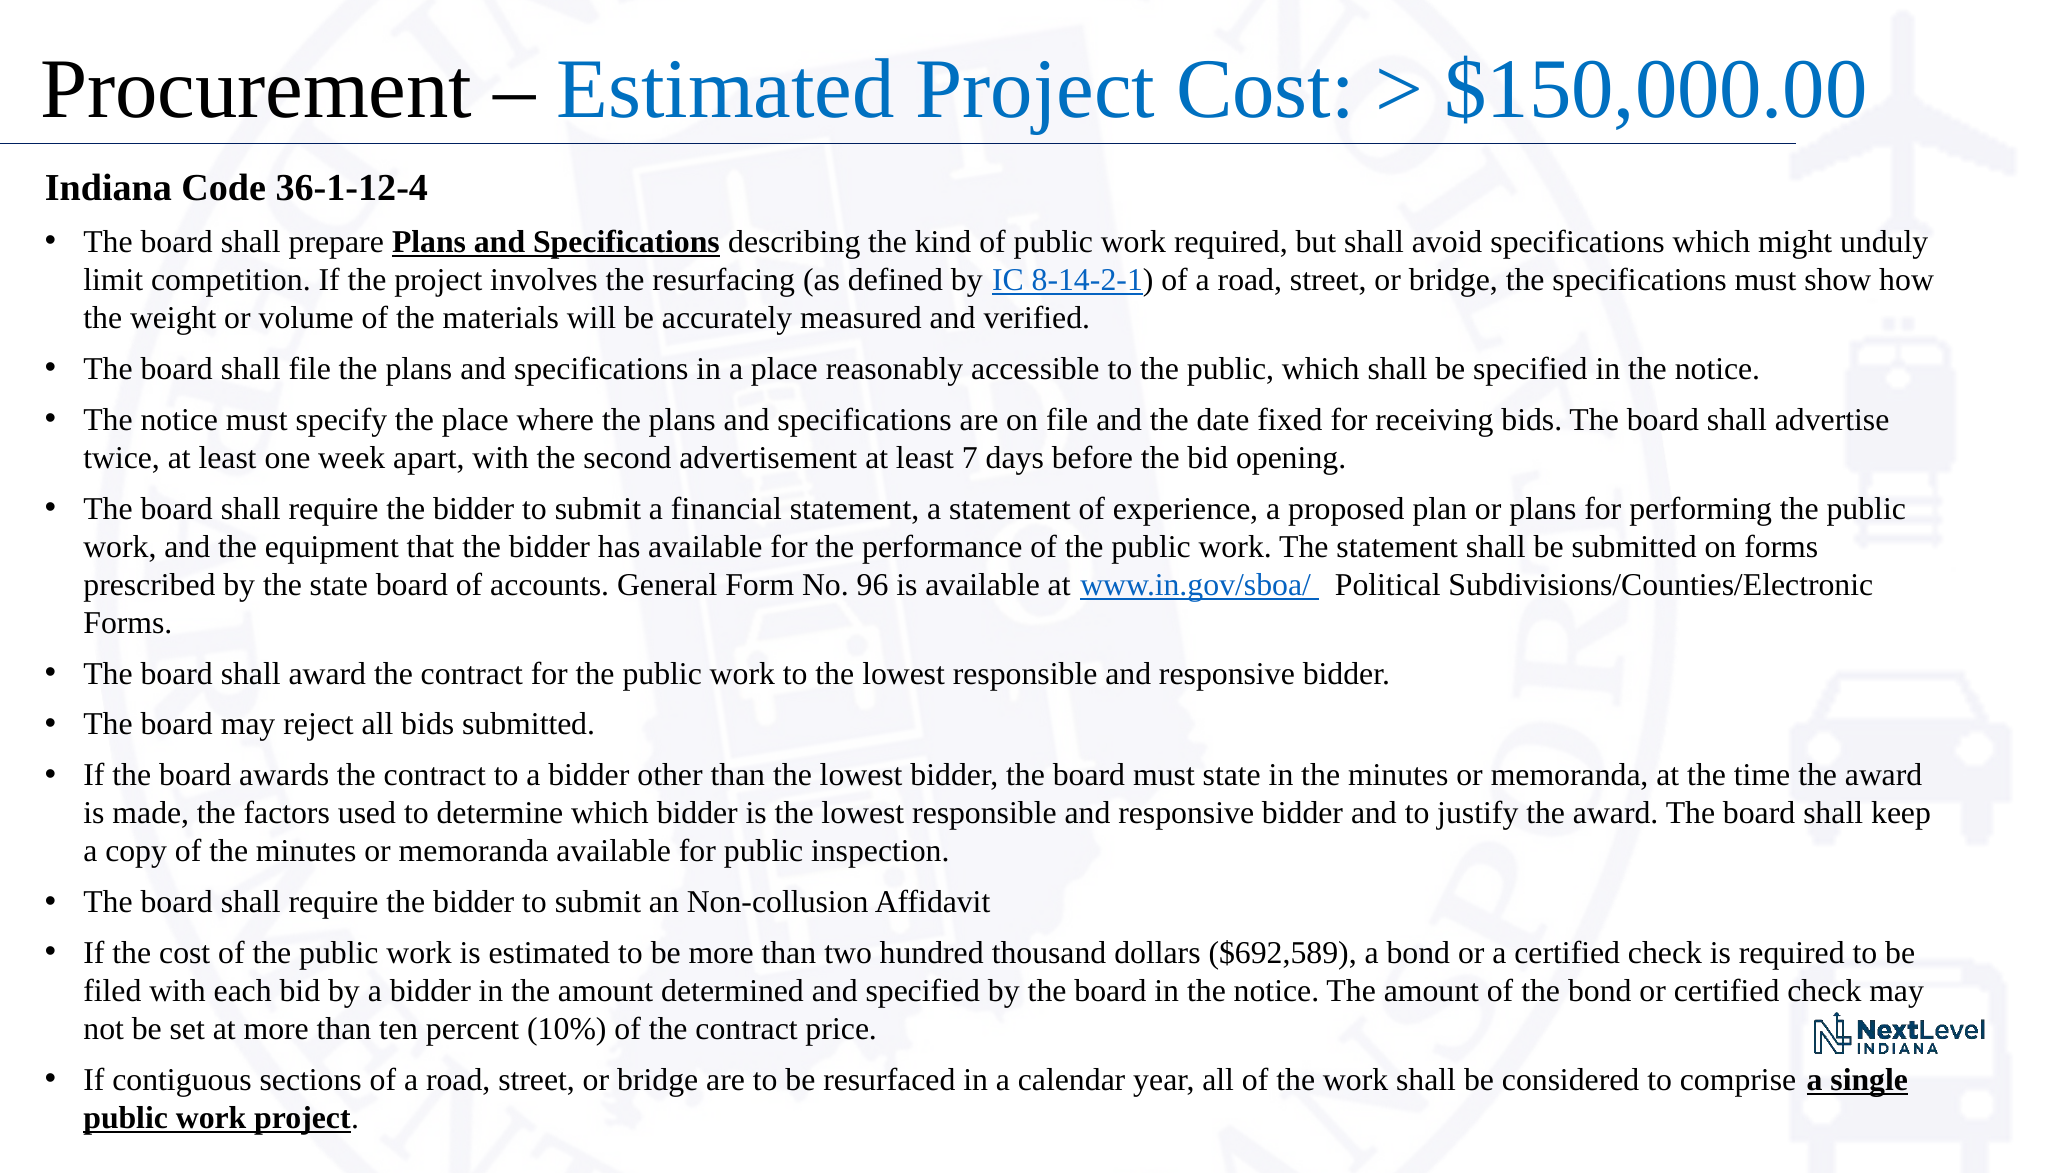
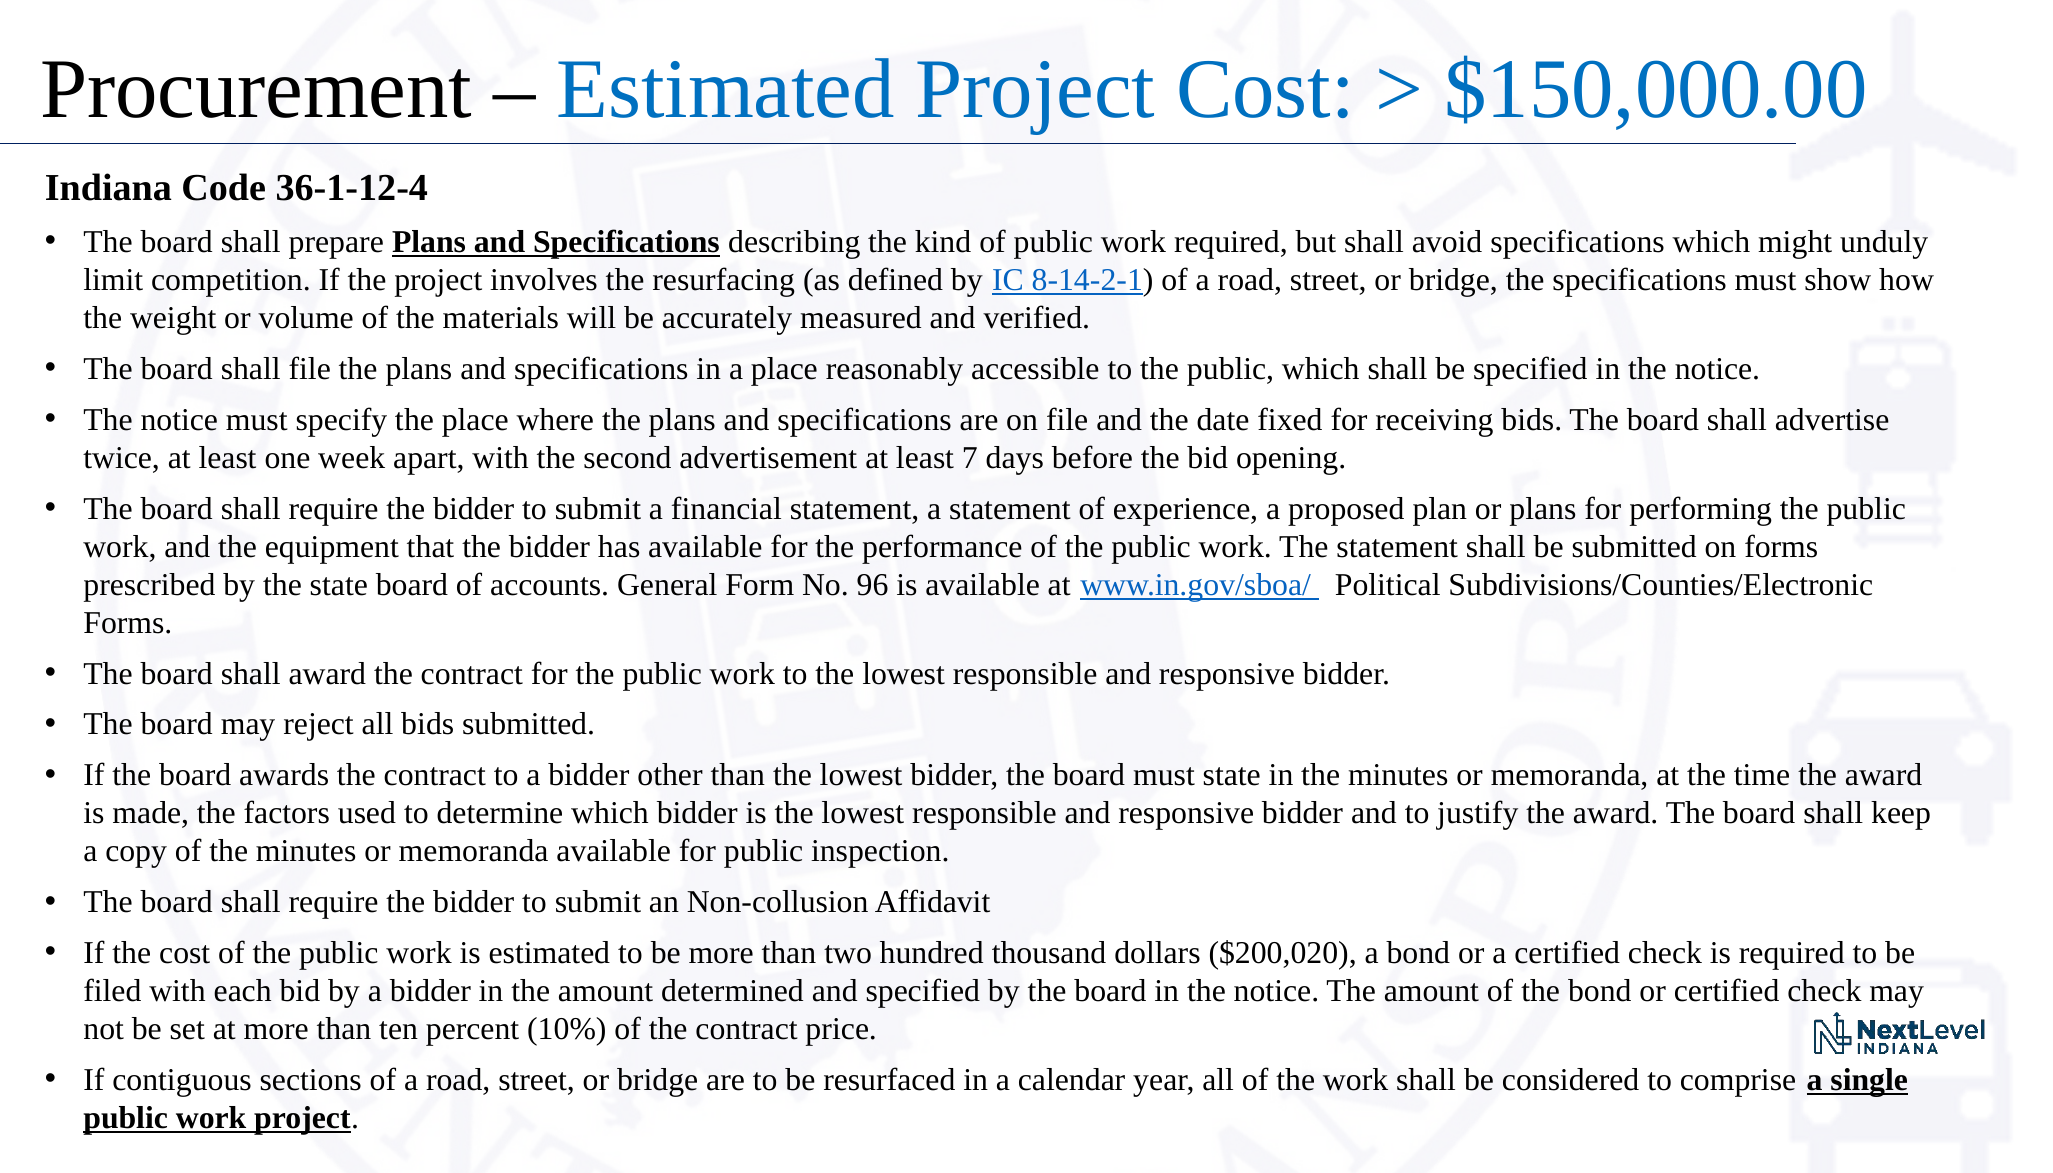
$692,589: $692,589 -> $200,020 (1283, 953)
